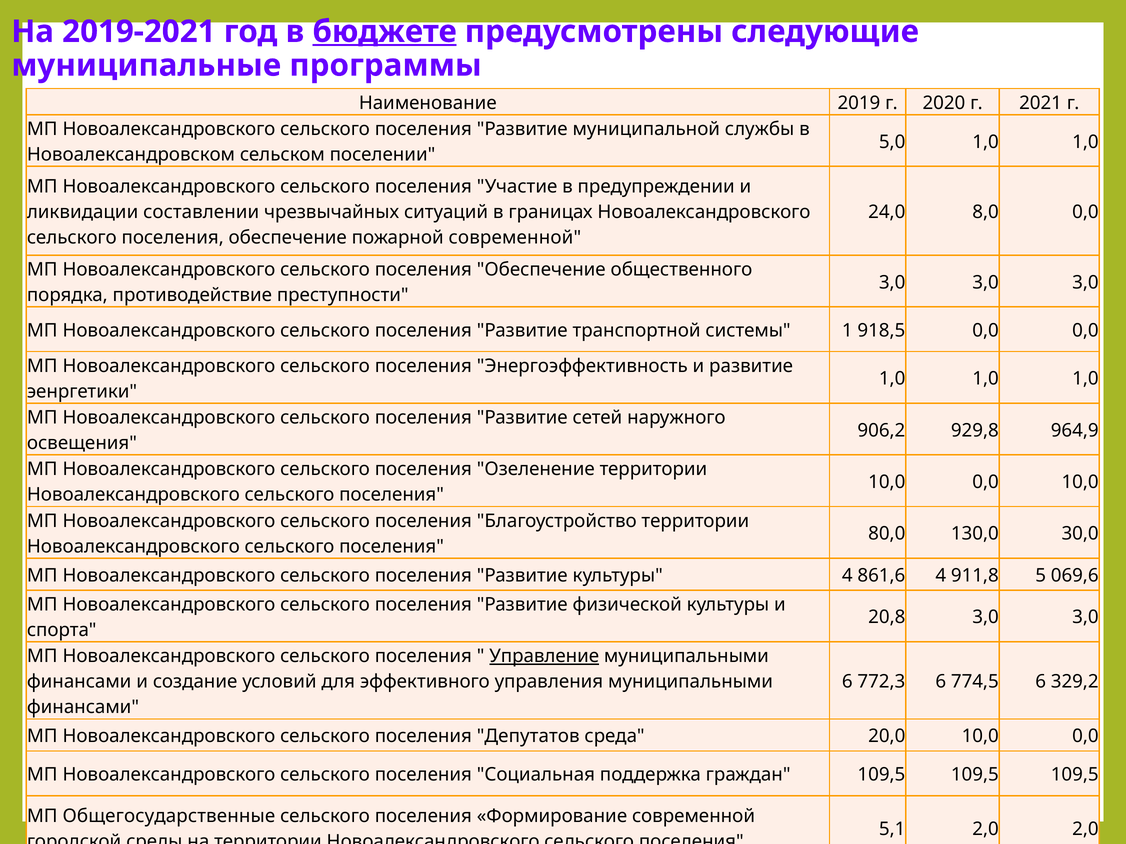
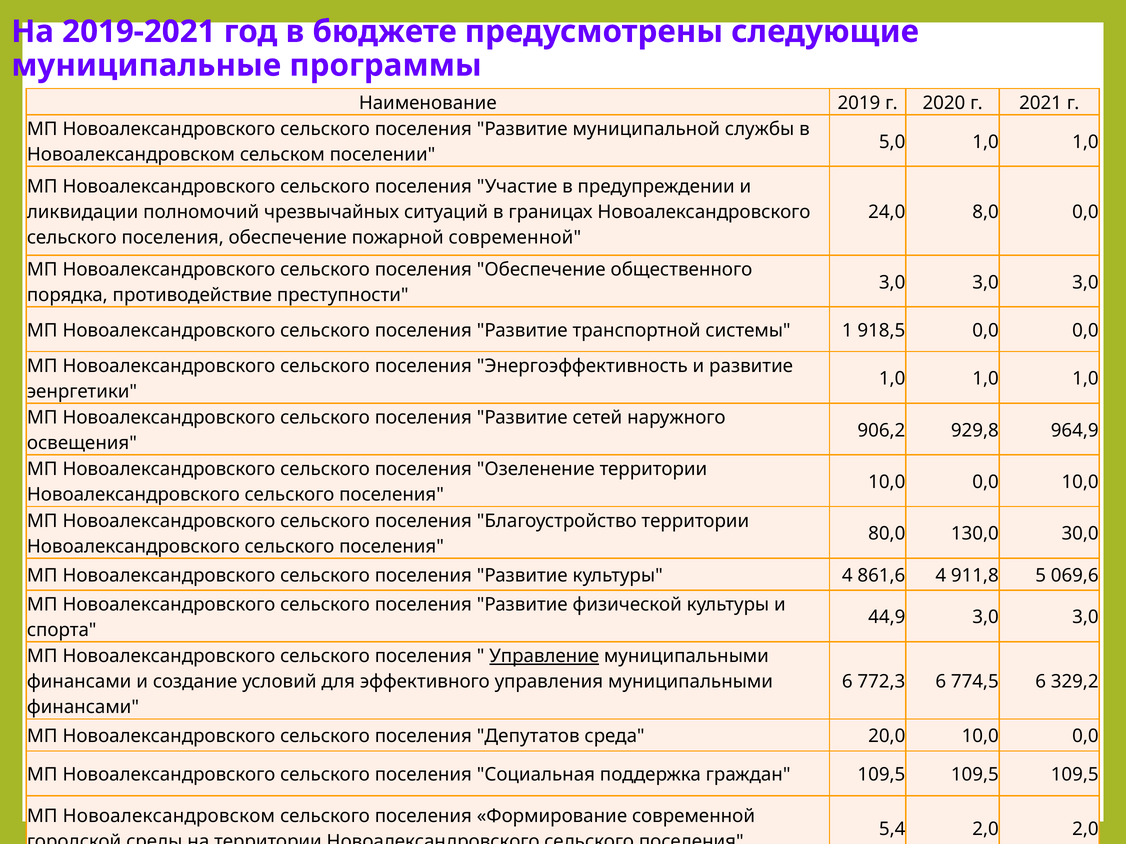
бюджете underline: present -> none (385, 32)
составлении: составлении -> полномочий (201, 212)
20,8: 20,8 -> 44,9 (887, 618)
МП Общегосударственные: Общегосударственные -> Новоалександровском (169, 817)
5,1: 5,1 -> 5,4 (892, 829)
